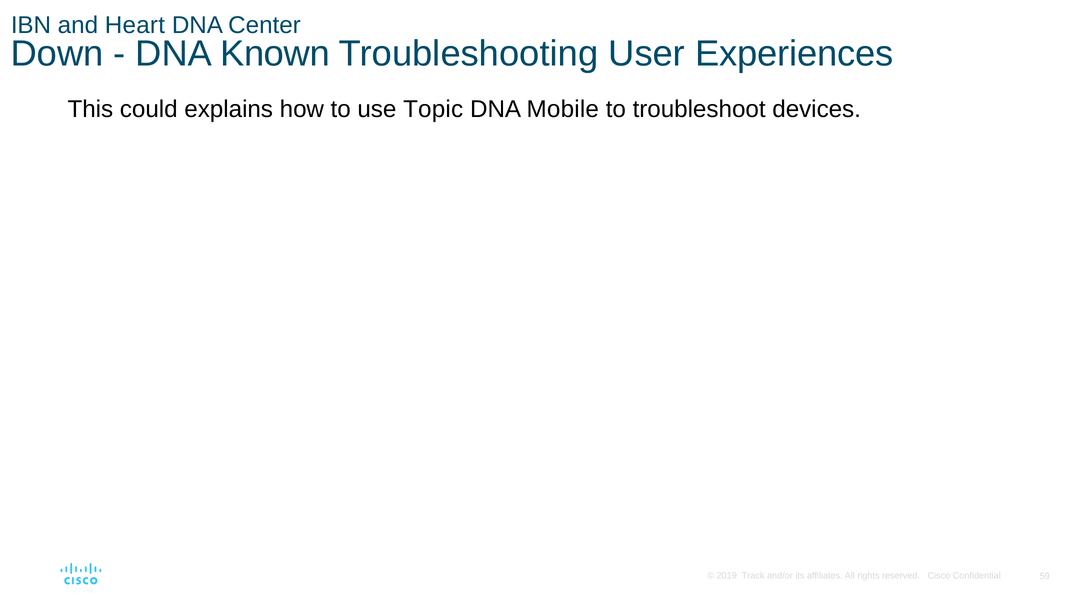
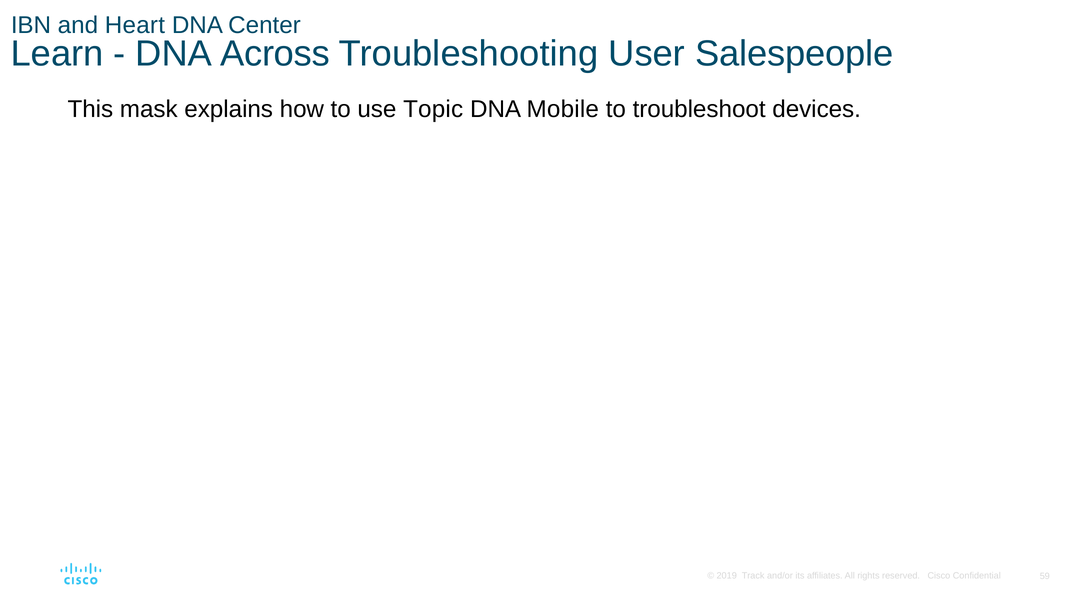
Down: Down -> Learn (57, 54)
Known: Known -> Across (275, 54)
Experiences: Experiences -> Salespeople (794, 54)
could: could -> mask (149, 109)
